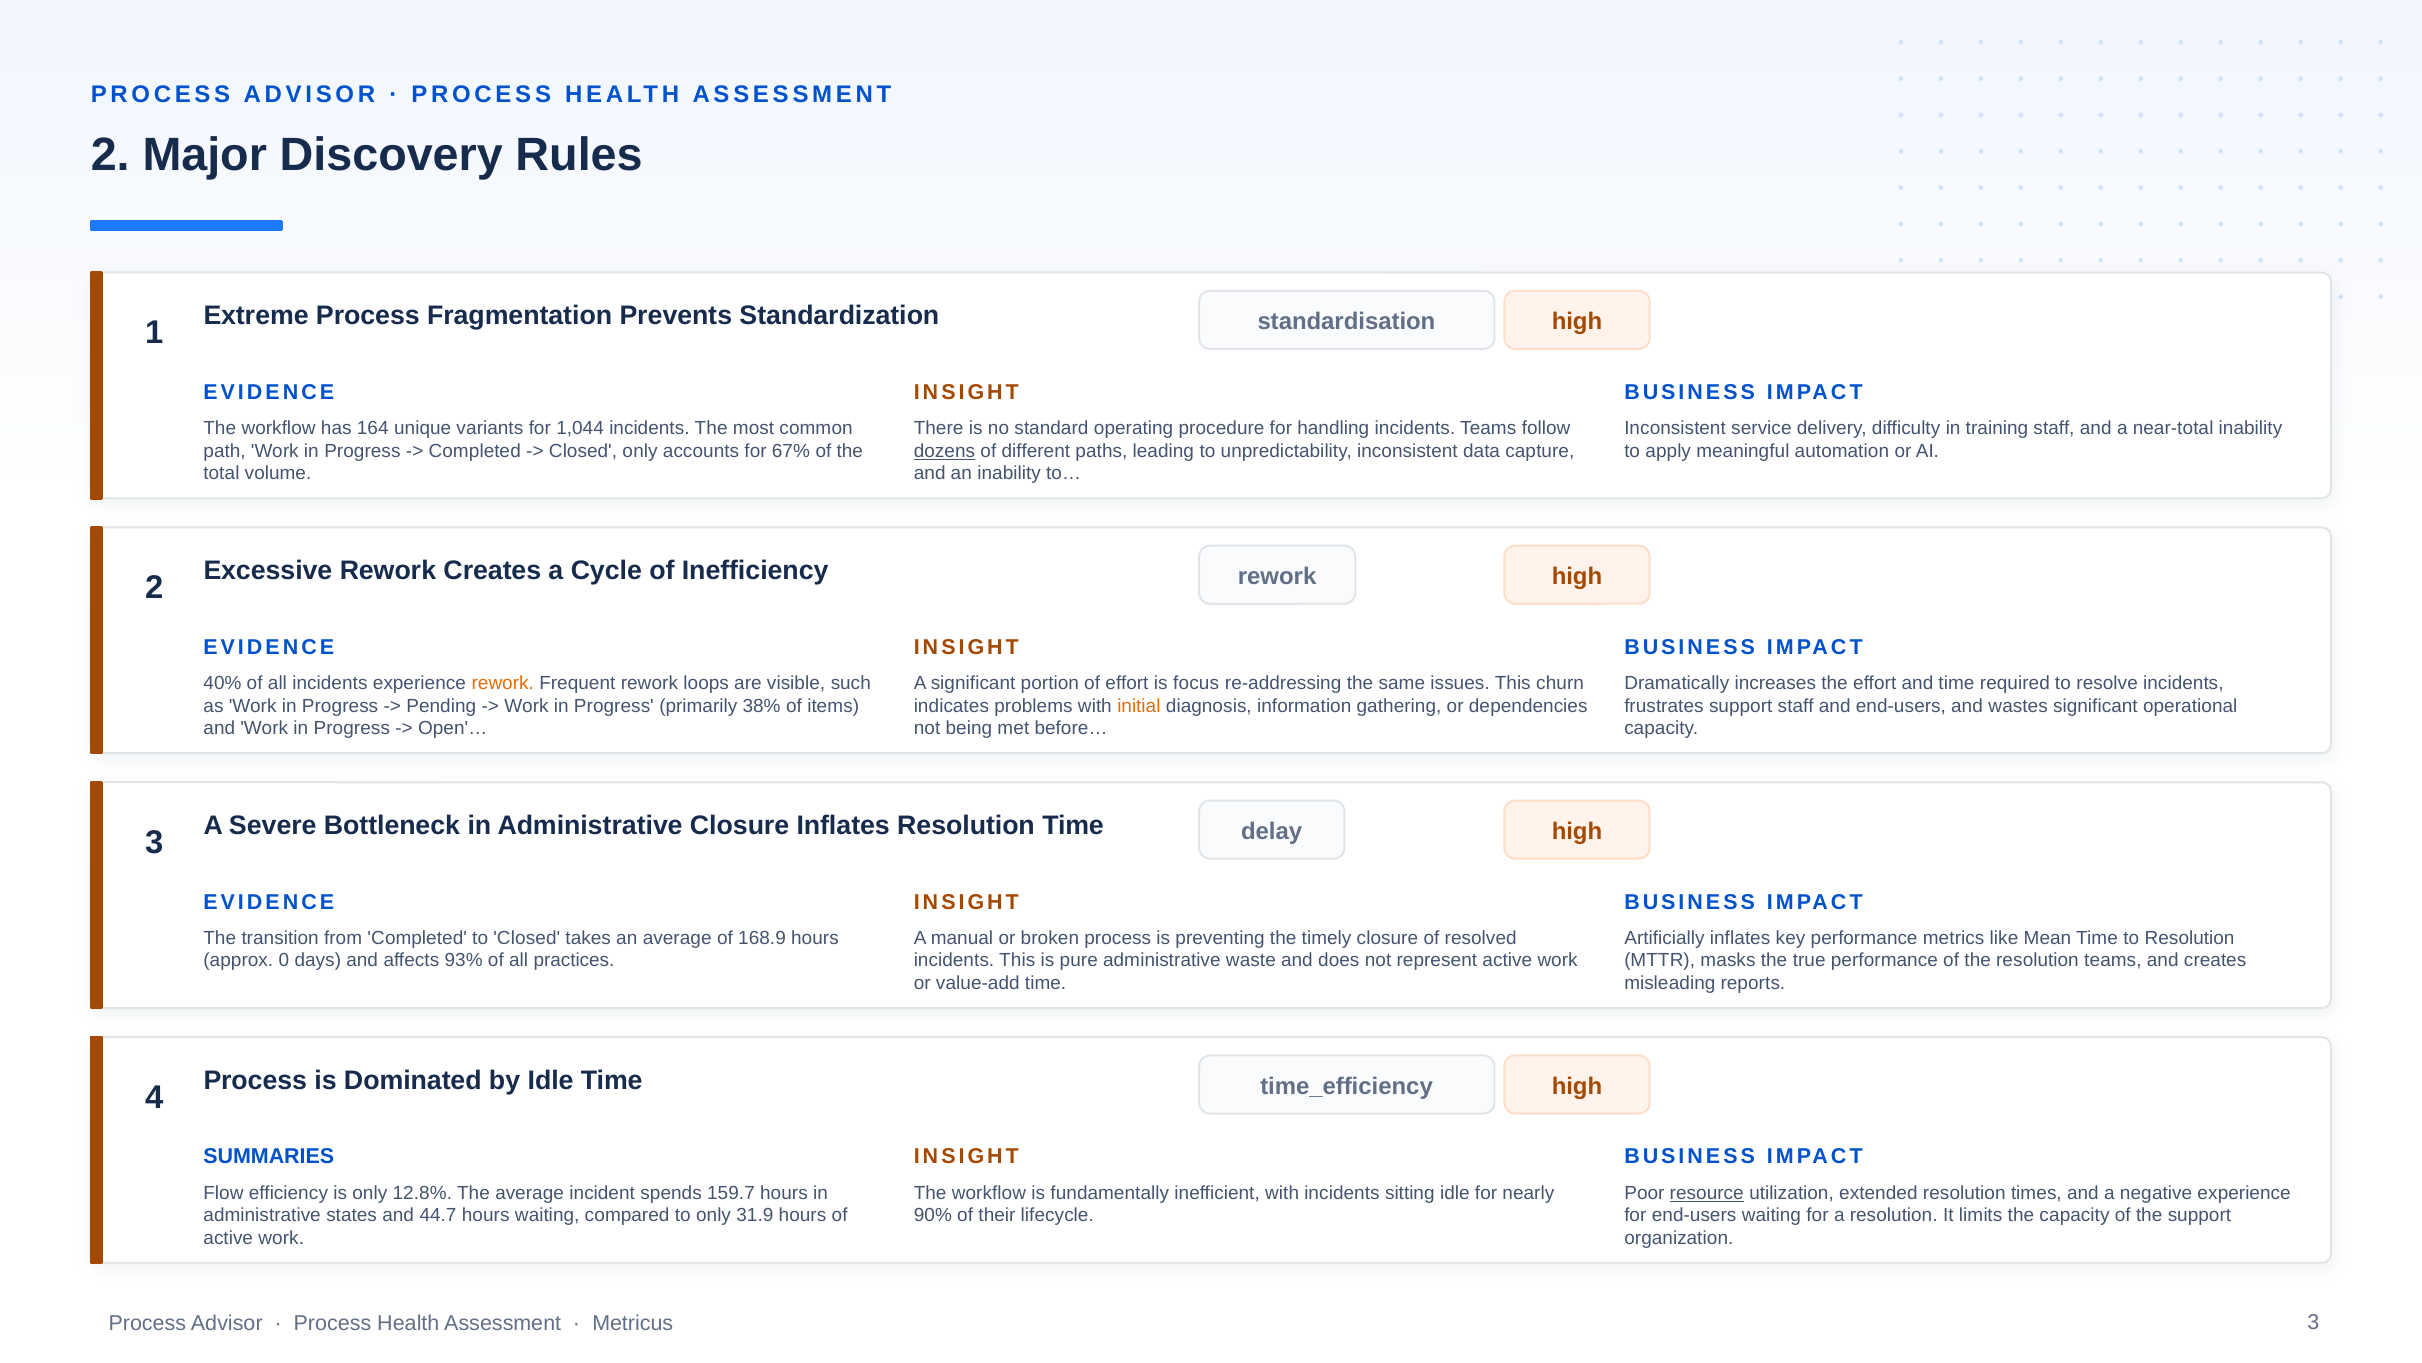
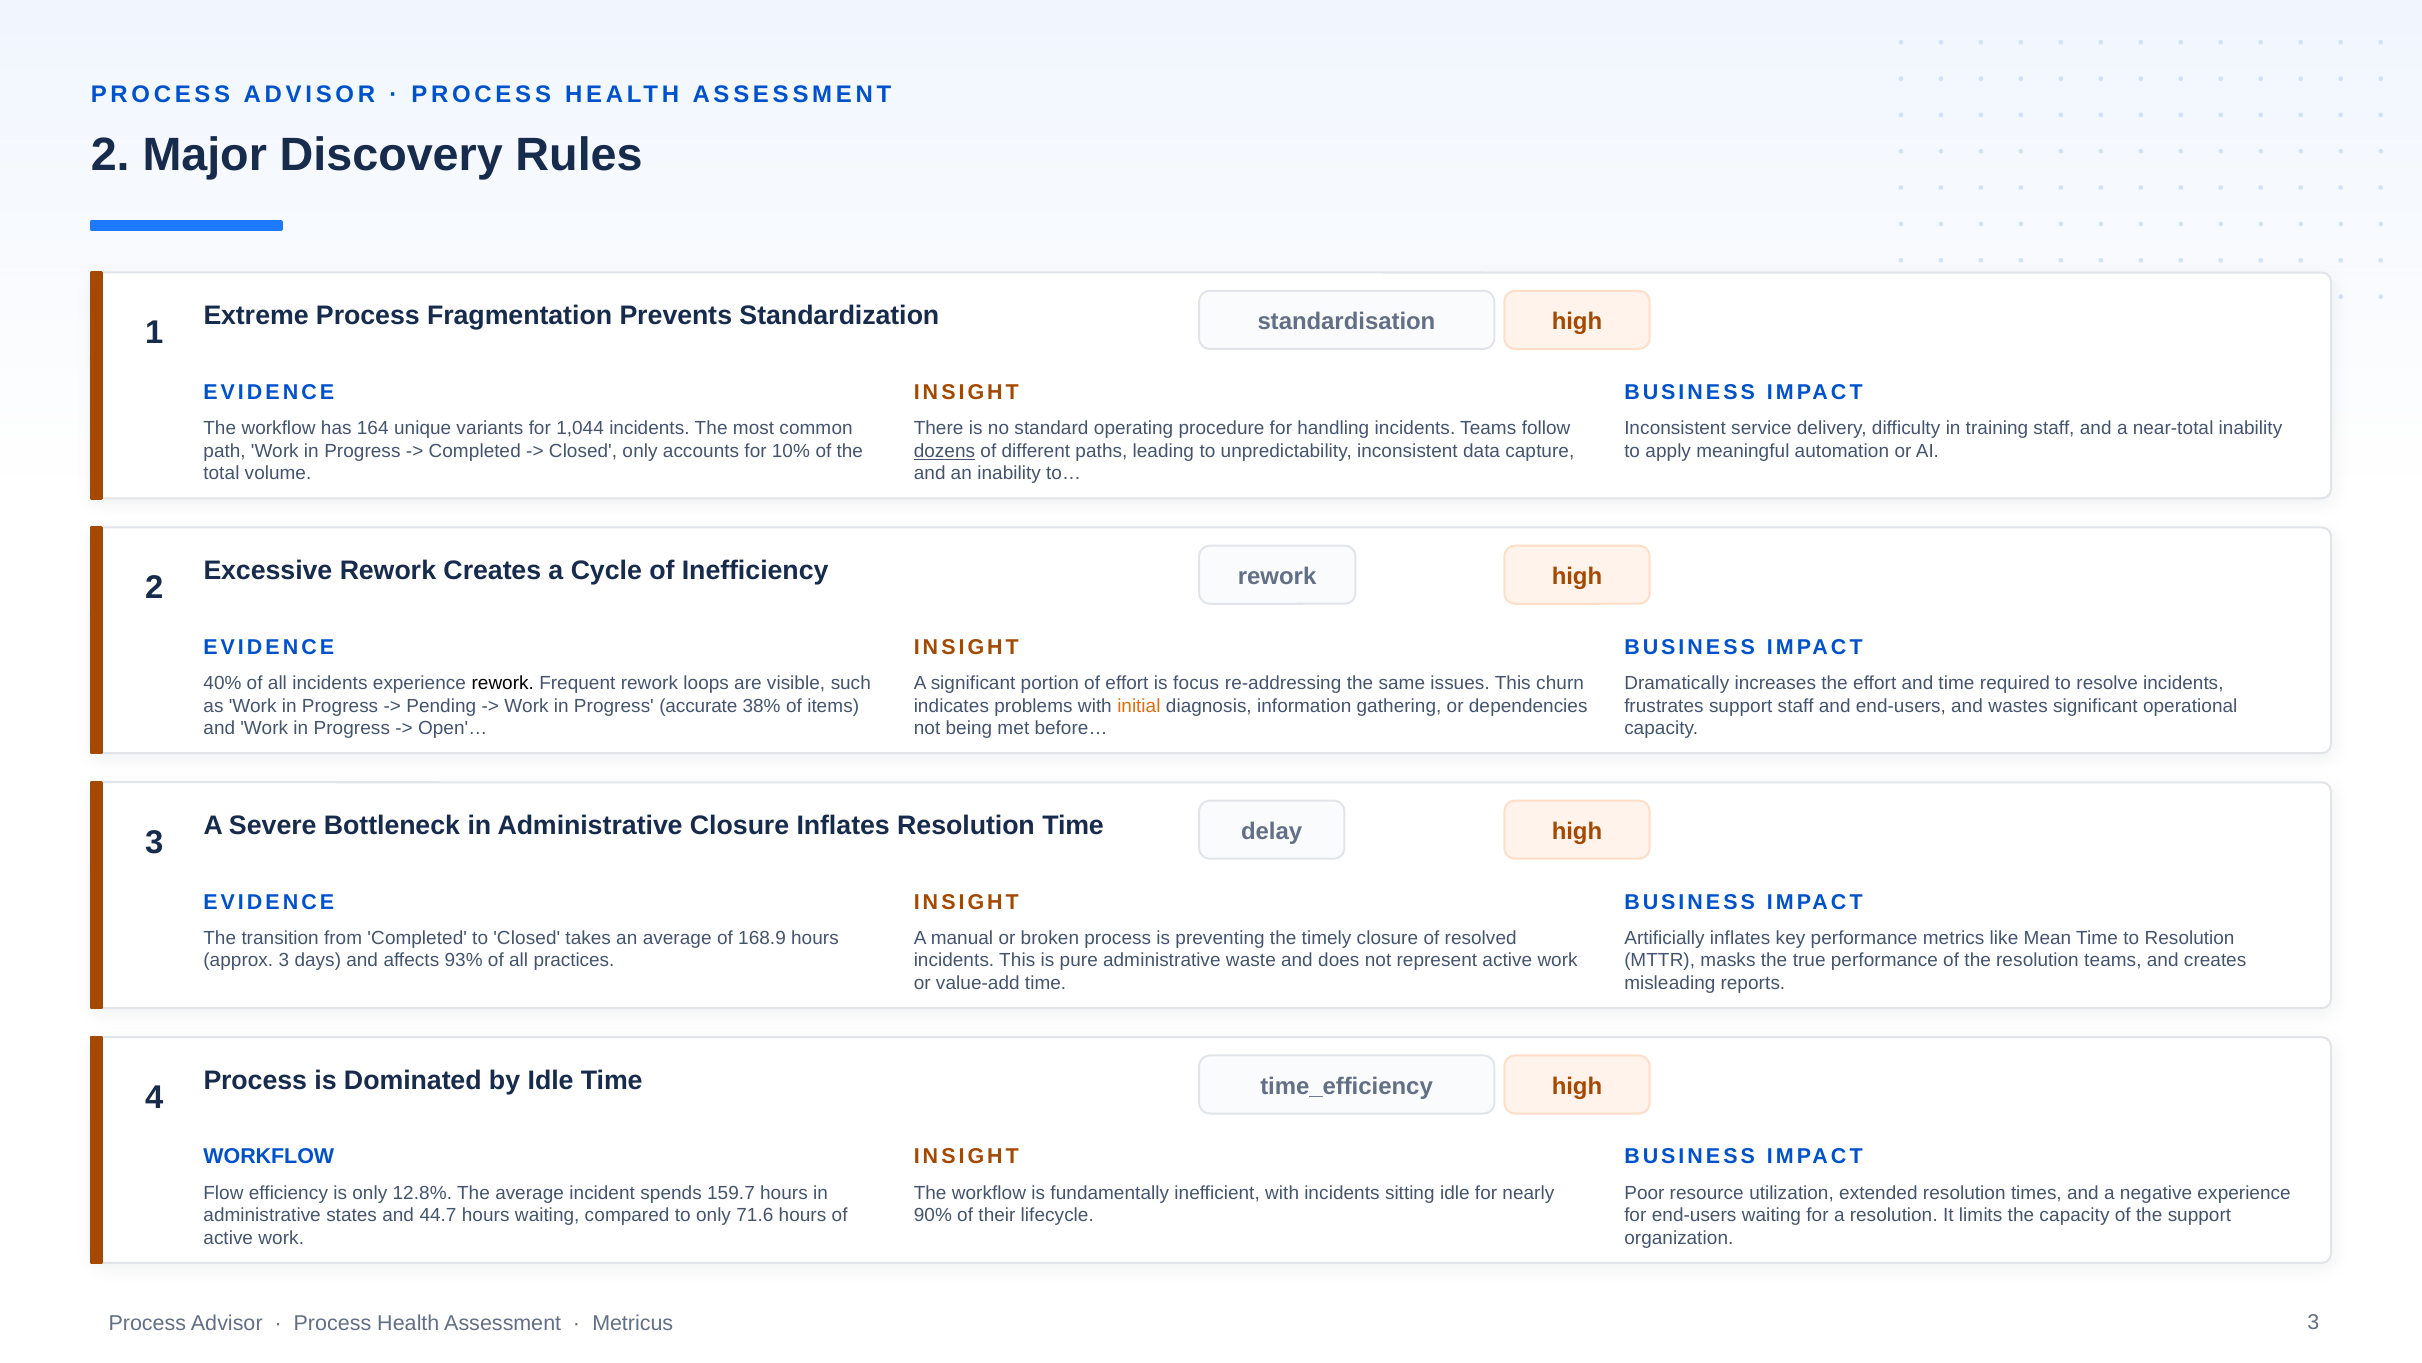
67%: 67% -> 10% (791, 451)
rework colour: orange -> black (503, 683)
primarily: primarily -> accurate (698, 706)
approx 0: 0 -> 3 (284, 961)
SUMMARIES: SUMMARIES -> WORKFLOW (269, 1157)
resource underline: present -> none (1707, 1193)
31.9: 31.9 -> 71.6 (755, 1215)
